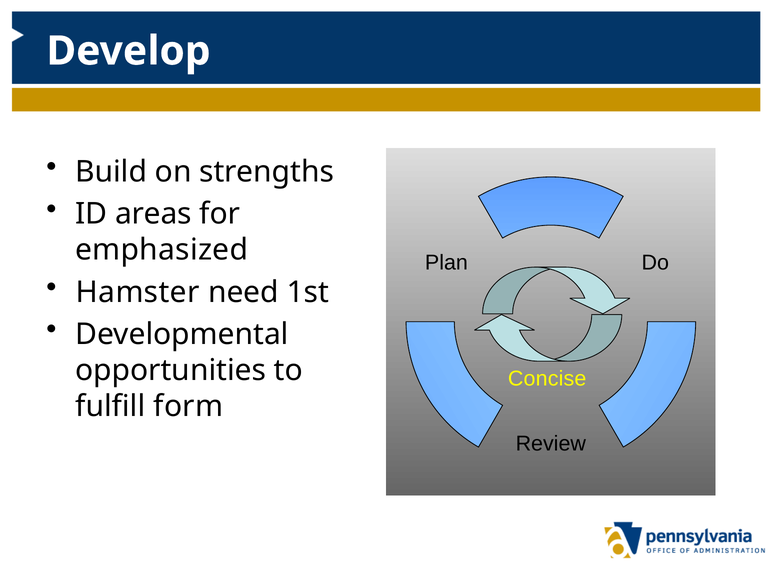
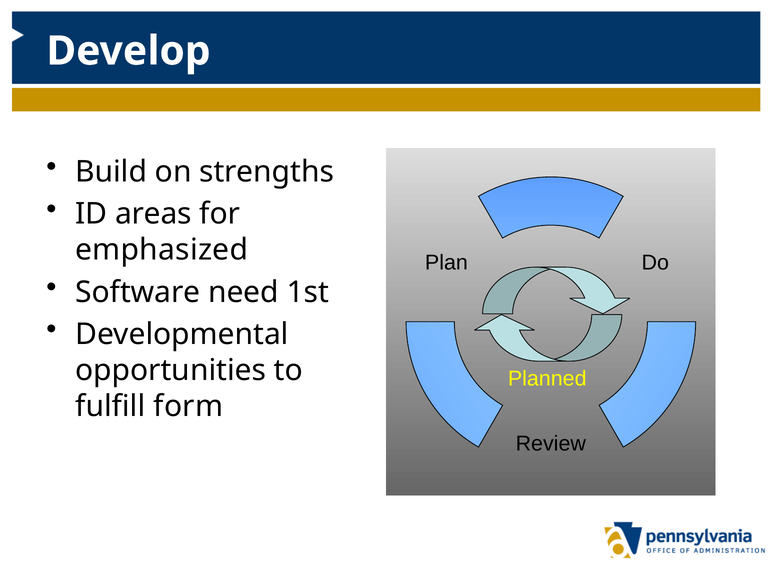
Hamster: Hamster -> Software (138, 292)
Concise: Concise -> Planned (547, 379)
